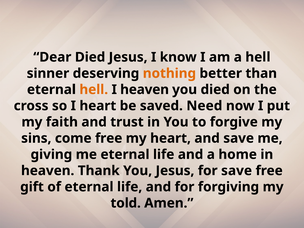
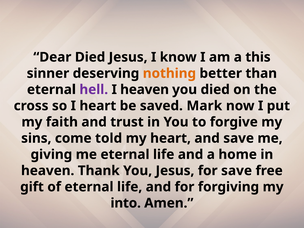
a hell: hell -> this (258, 57)
hell colour: orange -> purple (94, 90)
Need: Need -> Mark (204, 106)
come free: free -> told (109, 138)
told: told -> into (126, 203)
